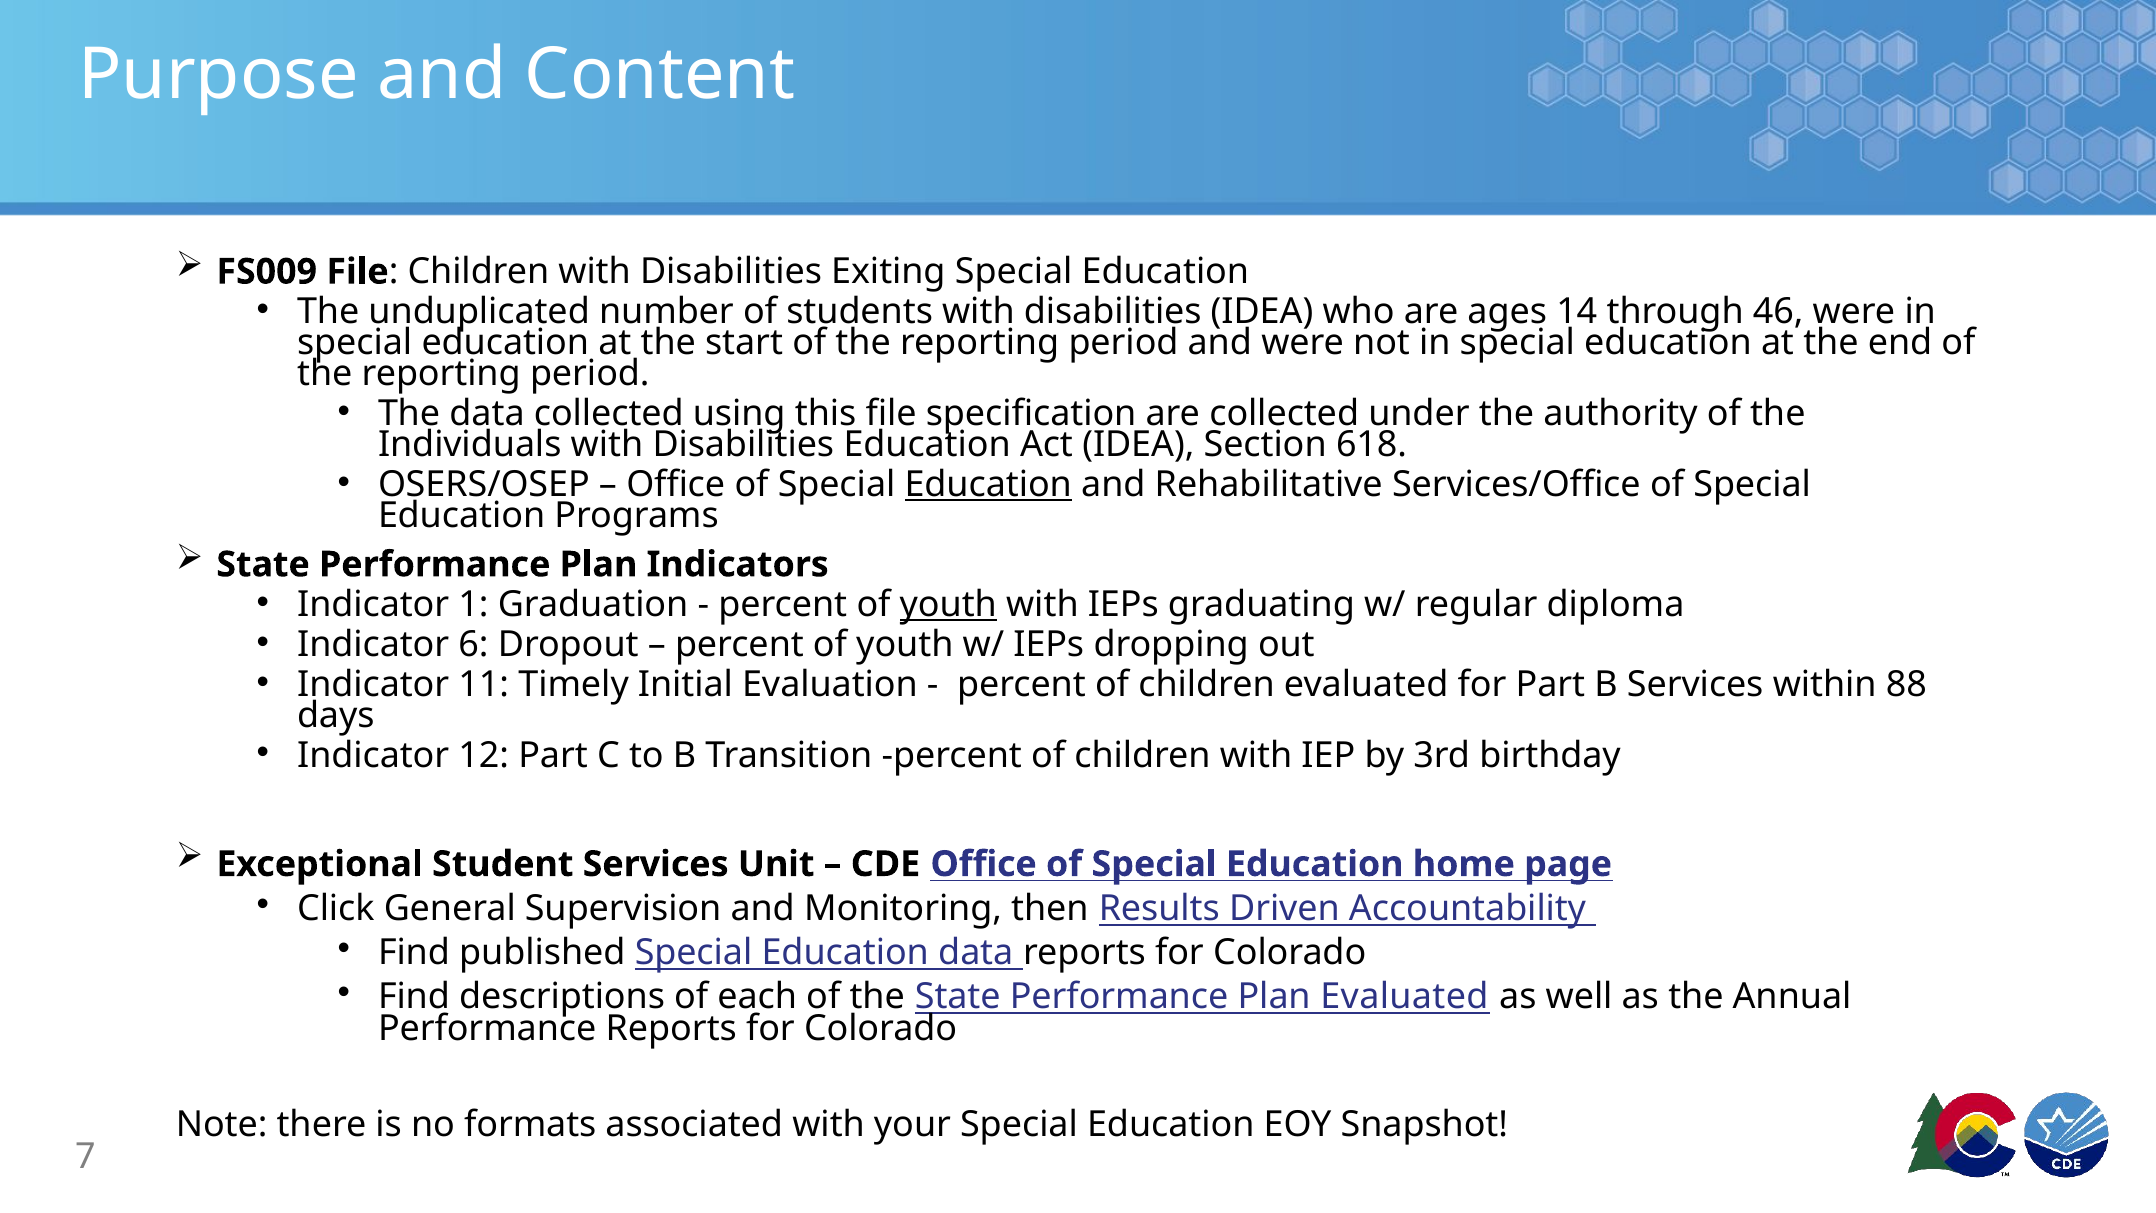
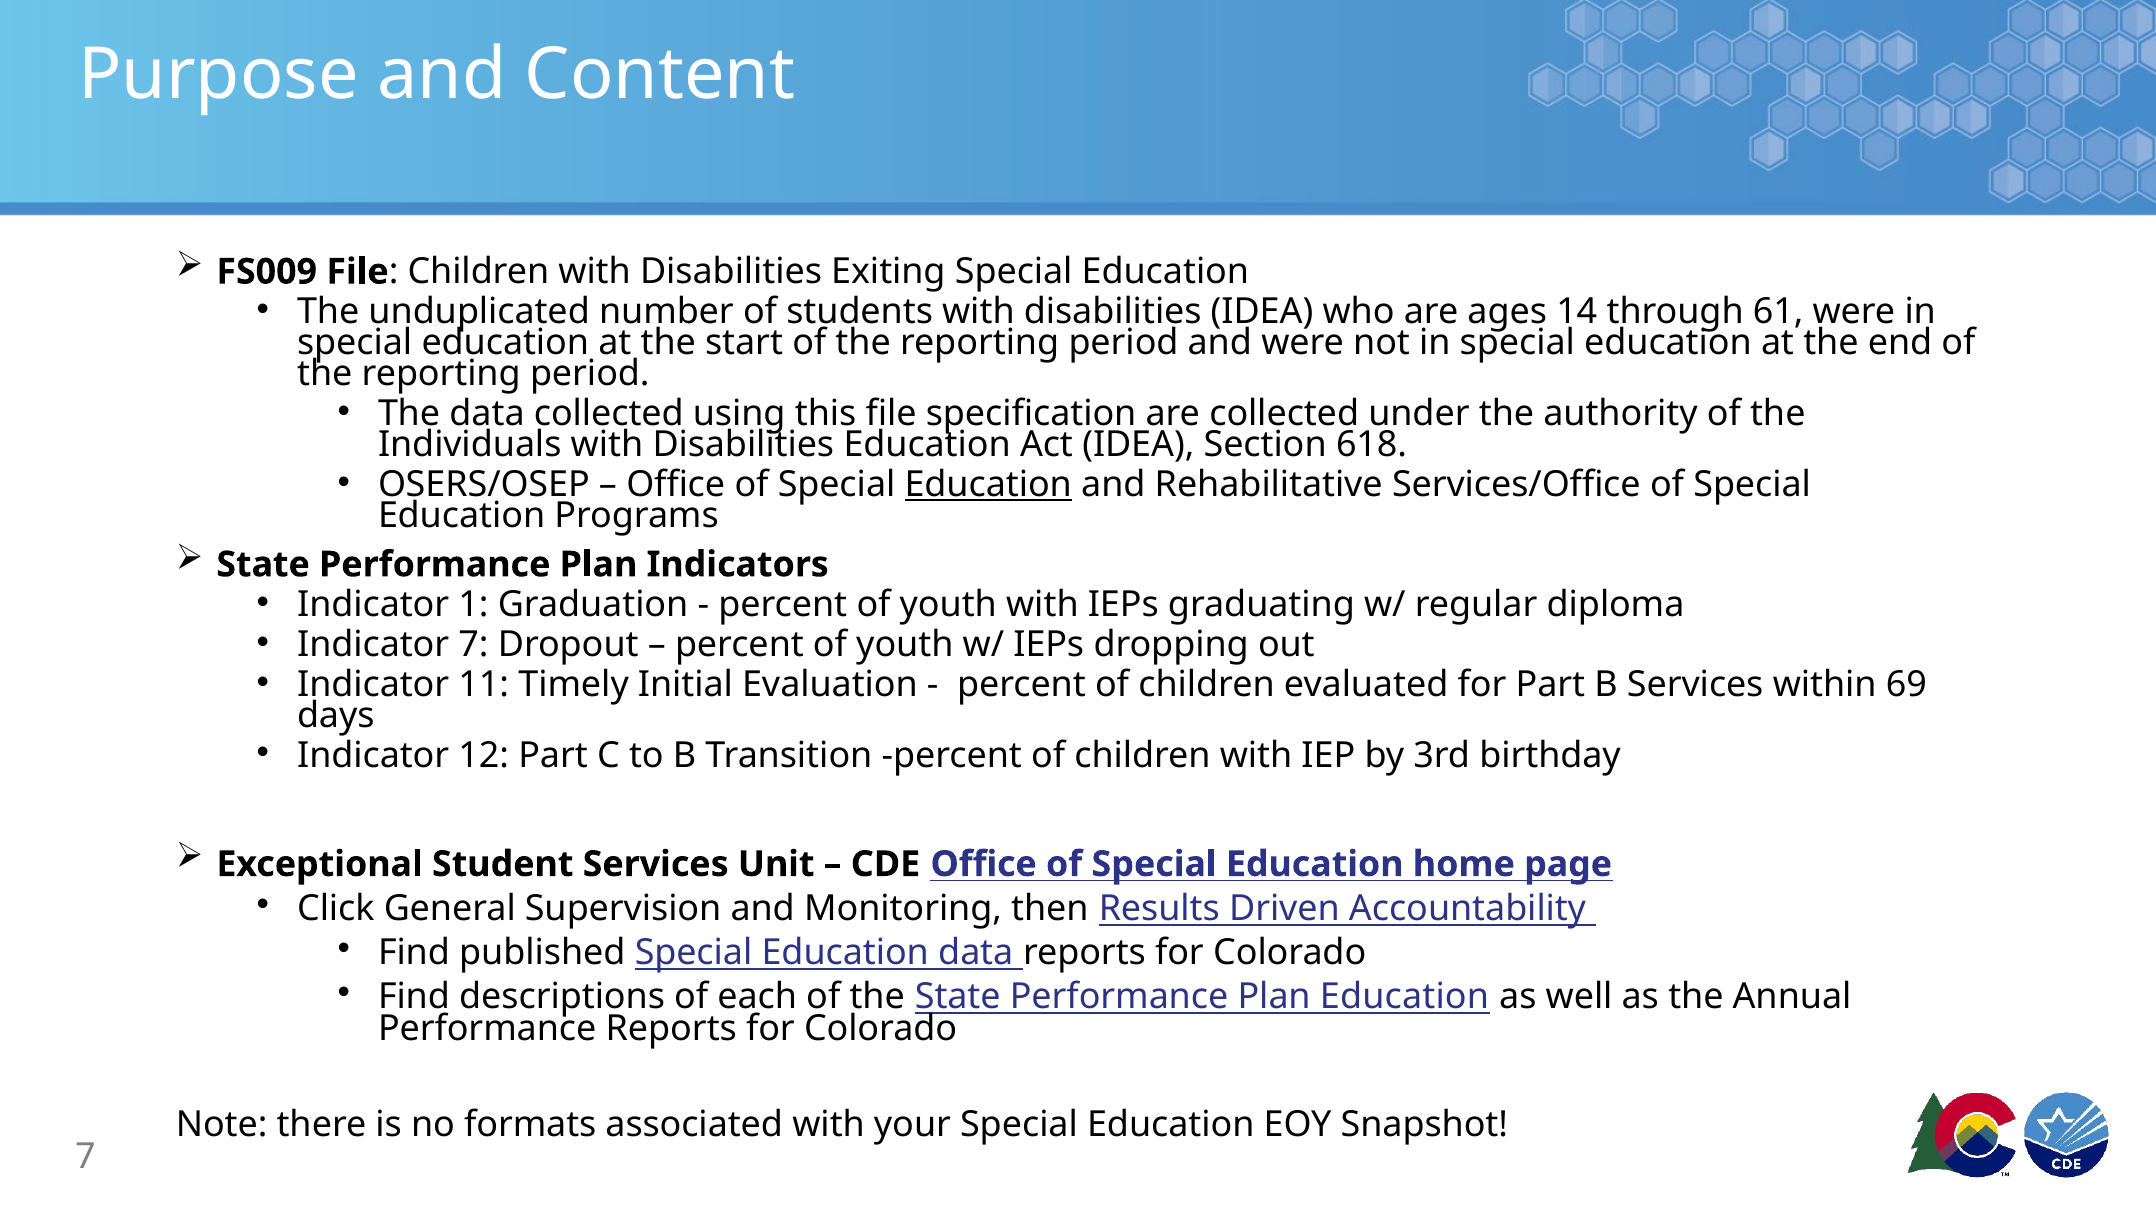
46: 46 -> 61 (1778, 312)
youth underline: present -> none (948, 604)
Indicator 6: 6 -> 7 (474, 644)
88: 88 -> 69 (1906, 684)
Plan Evaluated: Evaluated -> Education (1405, 996)
